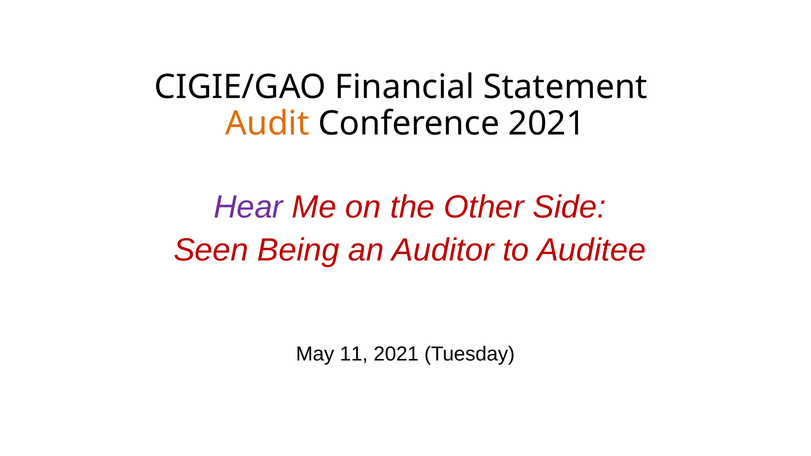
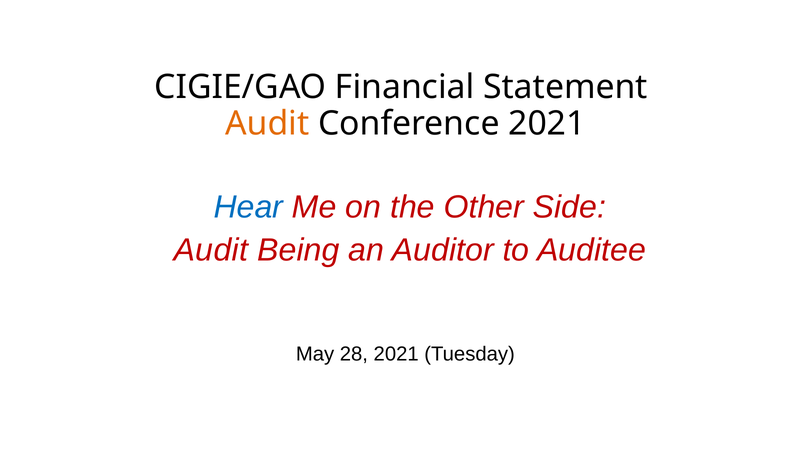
Hear colour: purple -> blue (248, 207)
Seen: Seen -> Audit (211, 250)
11: 11 -> 28 (354, 354)
